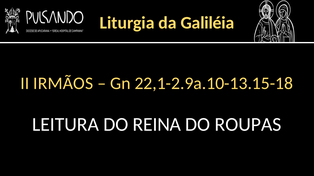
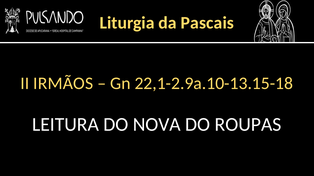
Galiléia: Galiléia -> Pascais (207, 23)
REINA: REINA -> NOVA (157, 125)
